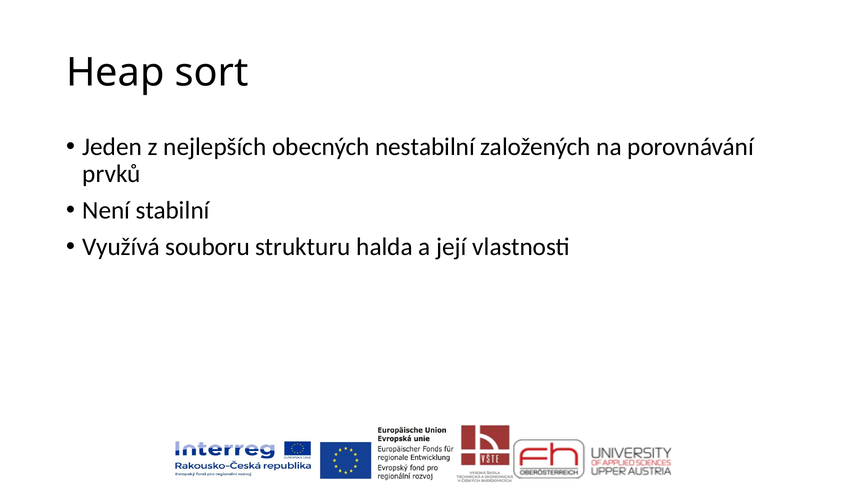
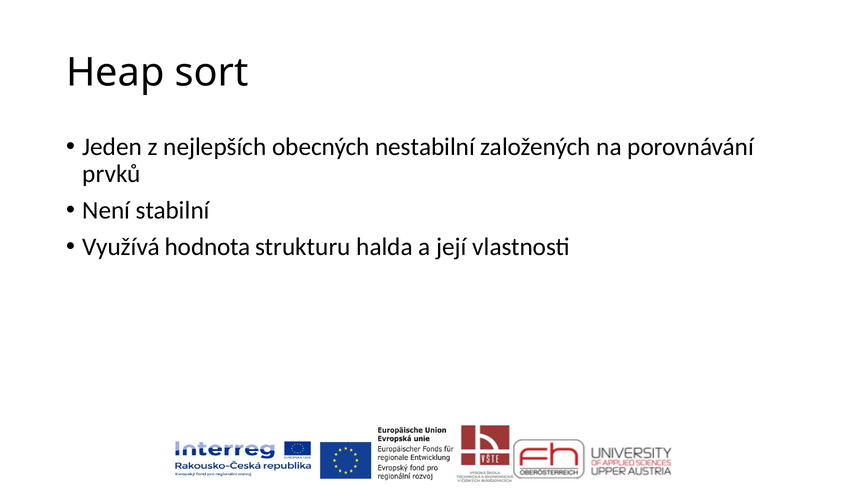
souboru: souboru -> hodnota (208, 247)
